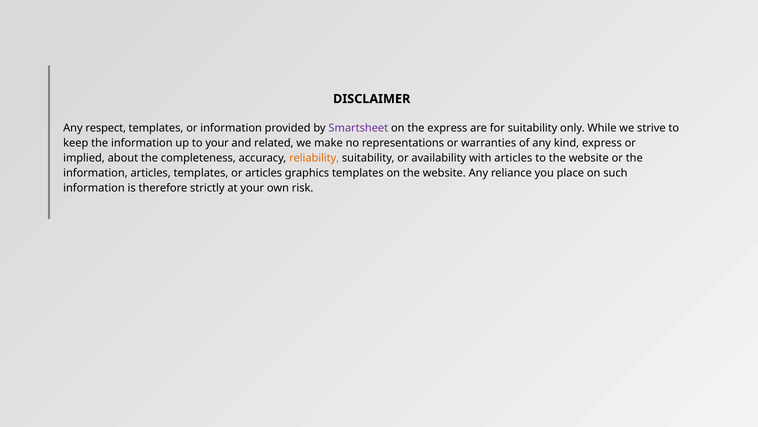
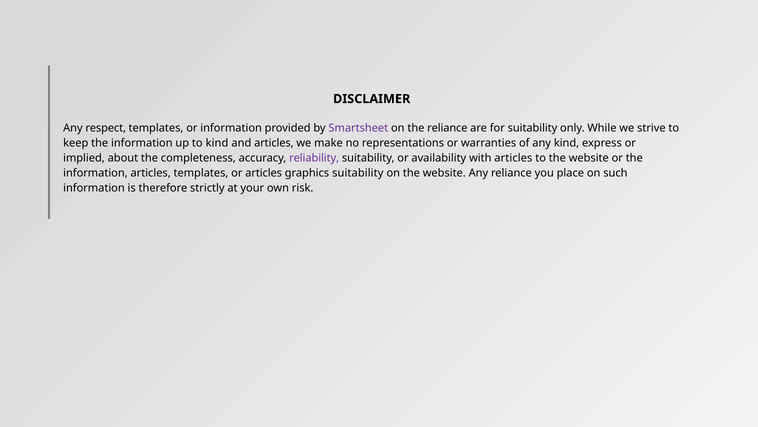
the express: express -> reliance (447, 128)
to your: your -> kind (217, 143)
and related: related -> articles (274, 143)
reliability colour: orange -> purple (314, 158)
graphics templates: templates -> suitability (358, 173)
